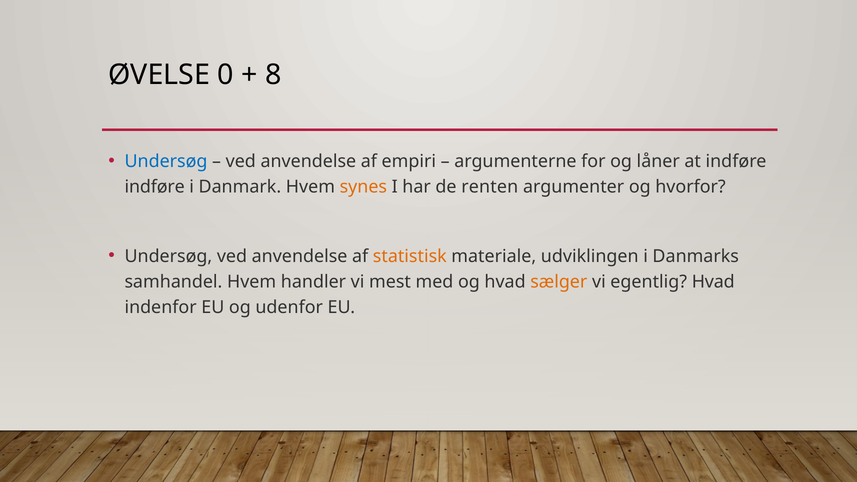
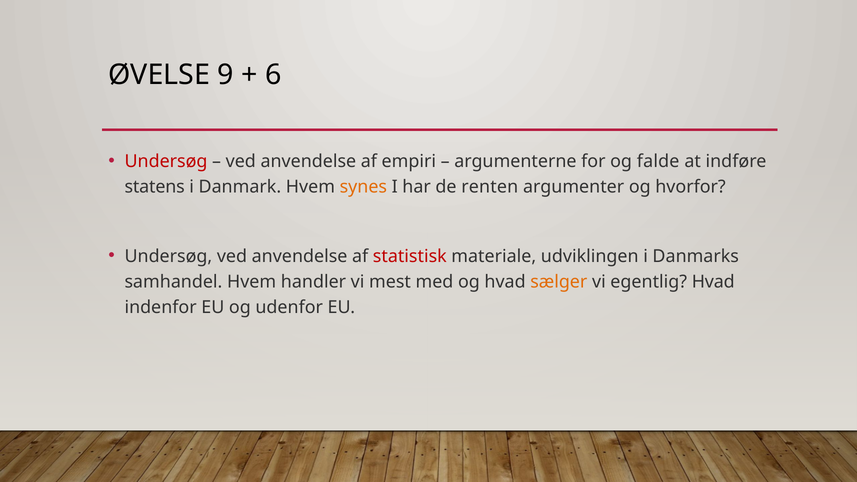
0: 0 -> 9 (226, 75)
8: 8 -> 6 (273, 75)
Undersøg colour: blue -> red (166, 161)
låner: låner -> falde (658, 161)
indføre: indføre -> statens (155, 187)
statistisk colour: orange -> red (410, 256)
